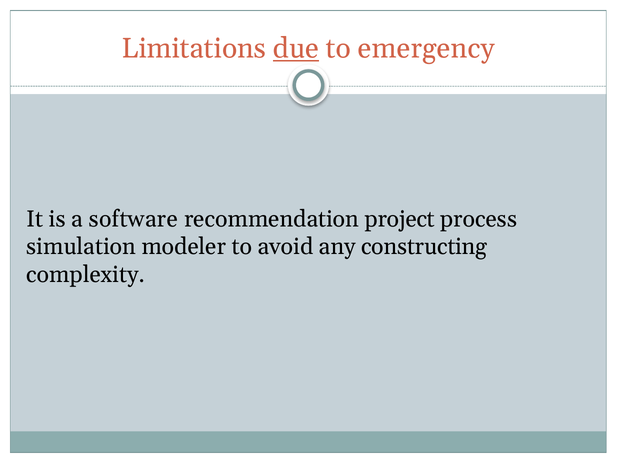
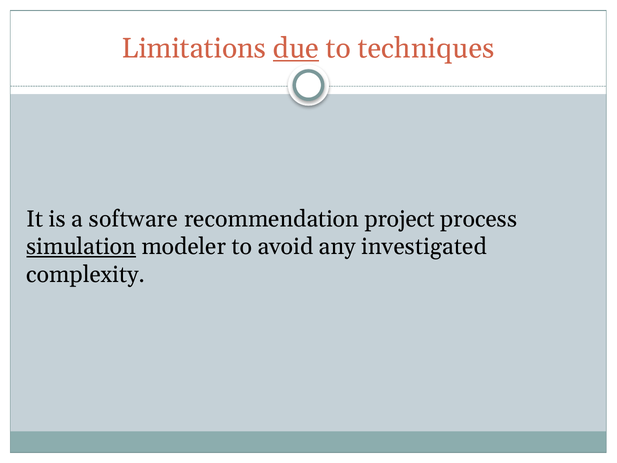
emergency: emergency -> techniques (426, 49)
simulation underline: none -> present (81, 247)
constructing: constructing -> investigated (424, 247)
